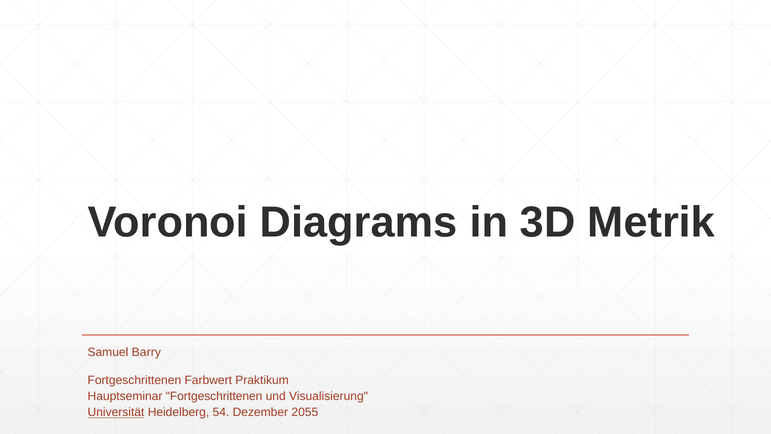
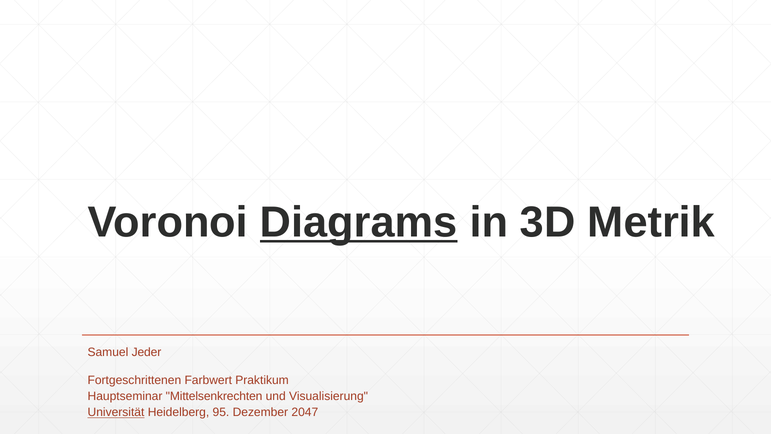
Diagrams underline: none -> present (359, 222)
Barry: Barry -> Jeder (146, 352)
Hauptseminar Fortgeschrittenen: Fortgeschrittenen -> Mittelsenkrechten (214, 396)
54: 54 -> 95 (221, 412)
2055: 2055 -> 2047 (305, 412)
